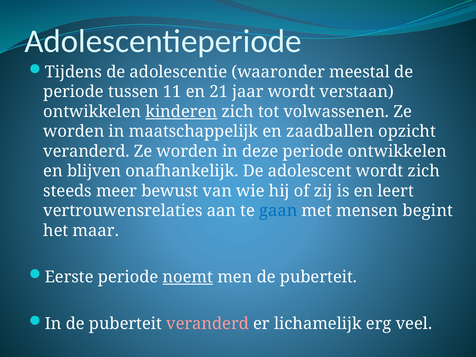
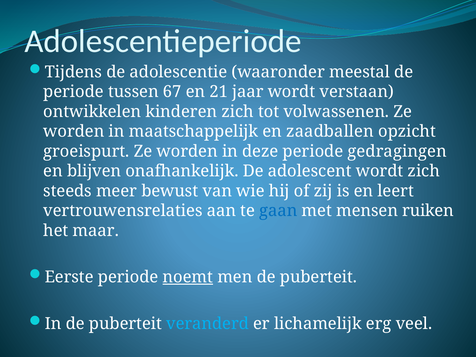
11: 11 -> 67 (172, 92)
kinderen underline: present -> none (181, 112)
veranderd: veranderd -> groeispurt (86, 151)
periode ontwikkelen: ontwikkelen -> gedragingen (397, 151)
begint: begint -> ruiken (428, 211)
veranderd colour: pink -> light blue (208, 324)
